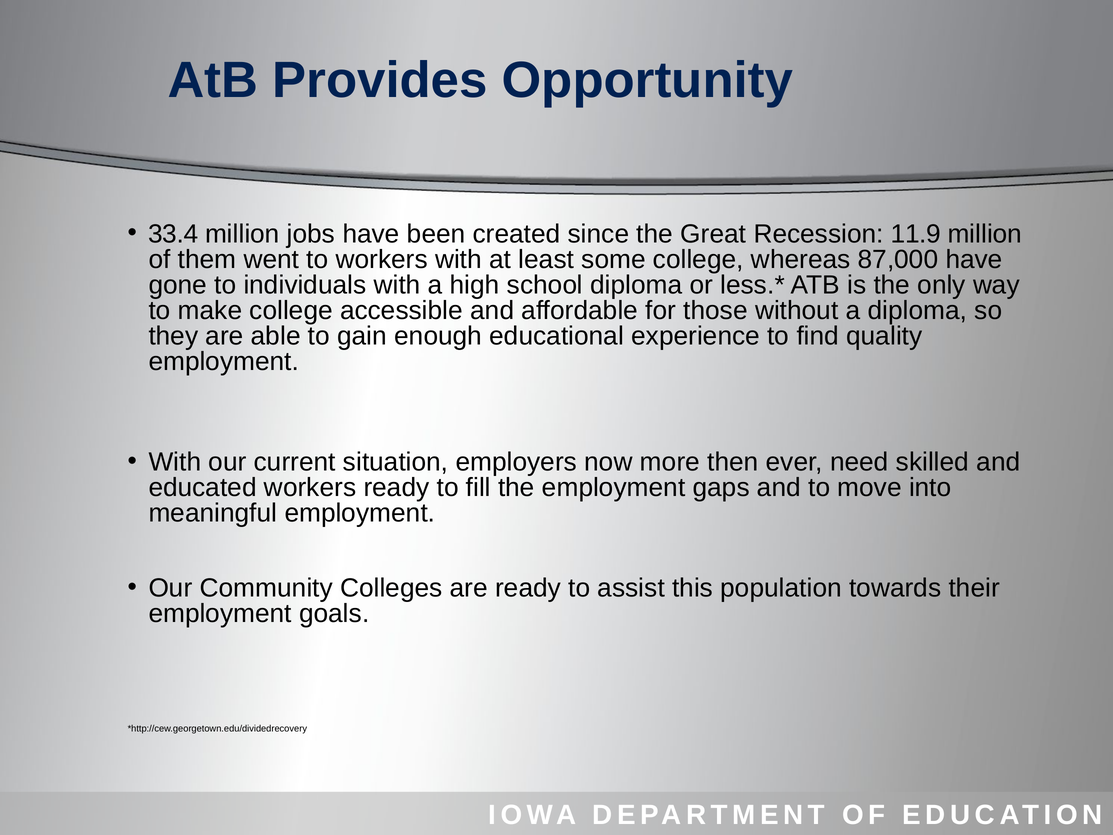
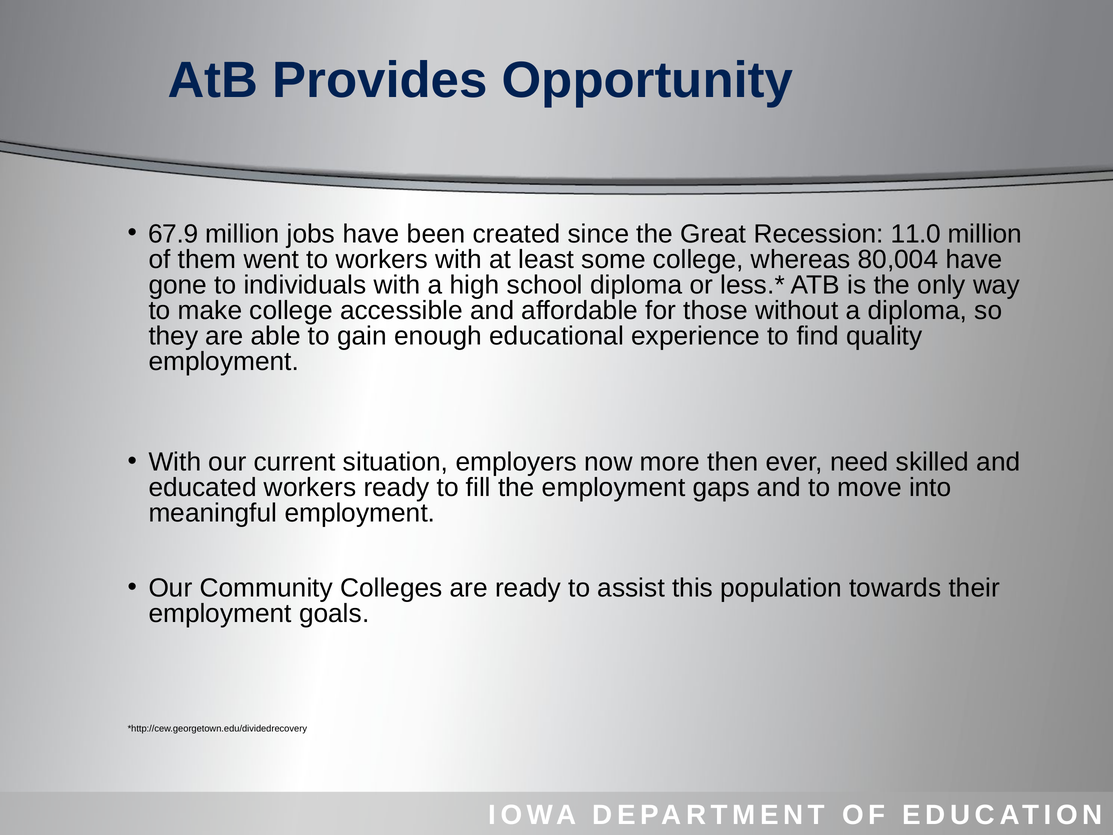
33.4: 33.4 -> 67.9 (173, 234)
11.9: 11.9 -> 11.0 (916, 234)
87,000: 87,000 -> 80,004 (898, 259)
